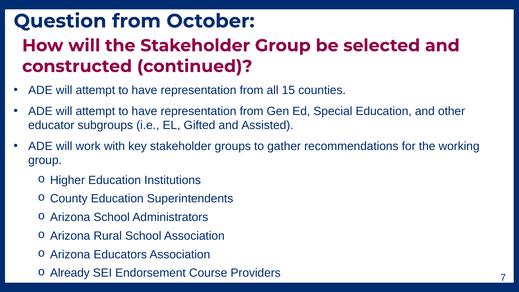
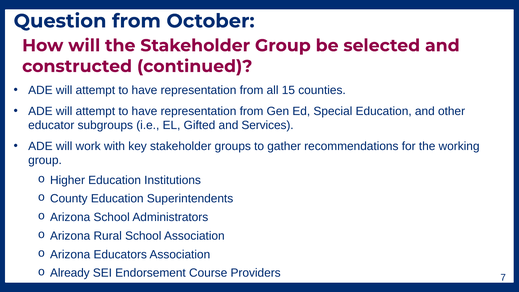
Assisted: Assisted -> Services (268, 125)
